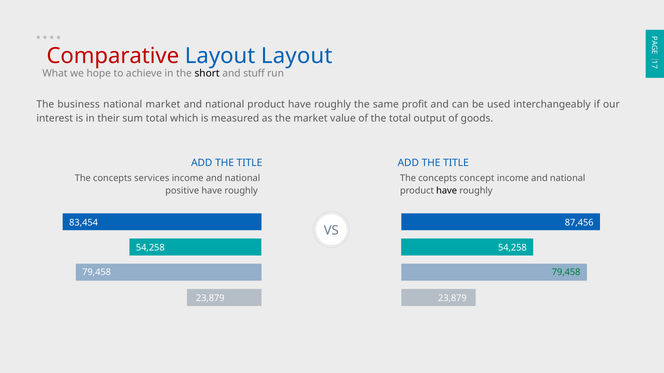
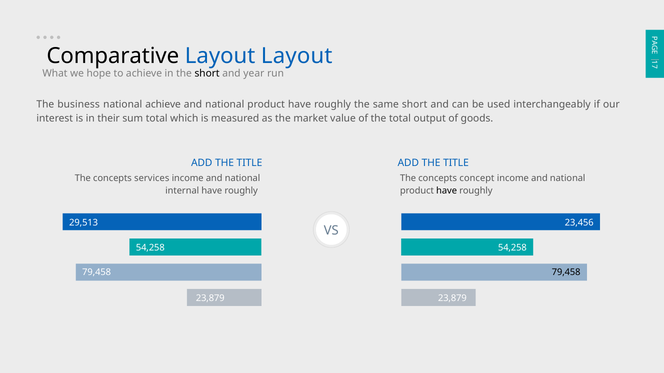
Comparative colour: red -> black (113, 56)
stuff: stuff -> year (254, 74)
national market: market -> achieve (163, 105)
same profit: profit -> short (415, 105)
positive: positive -> internal (182, 191)
83,454: 83,454 -> 29,513 (84, 223)
87,456: 87,456 -> 23,456 (579, 223)
79,458 colour: green -> black (566, 273)
